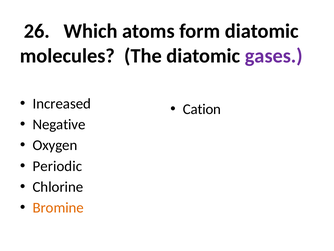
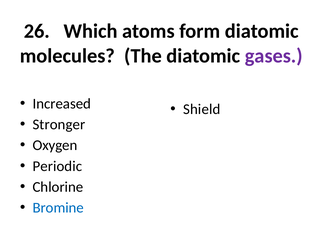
Cation: Cation -> Shield (202, 109)
Negative: Negative -> Stronger (59, 124)
Bromine colour: orange -> blue (58, 207)
